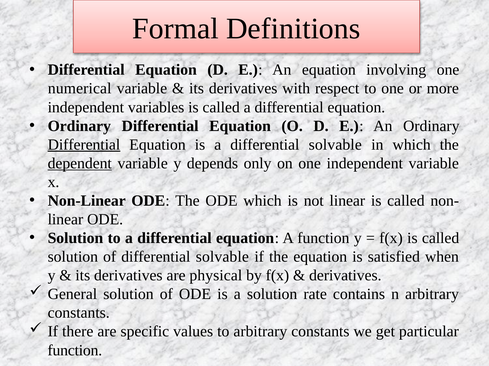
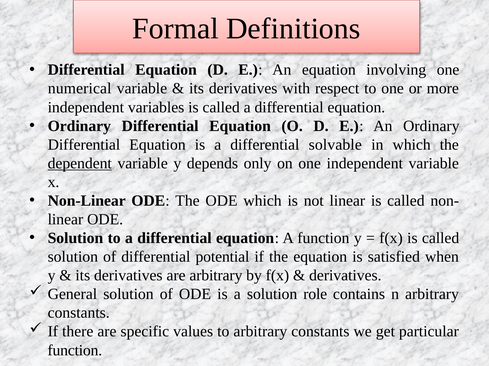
Differential underline: present -> none (84, 145)
of differential solvable: solvable -> potential (222, 257)
are physical: physical -> arbitrary (216, 276)
rate: rate -> role (315, 295)
